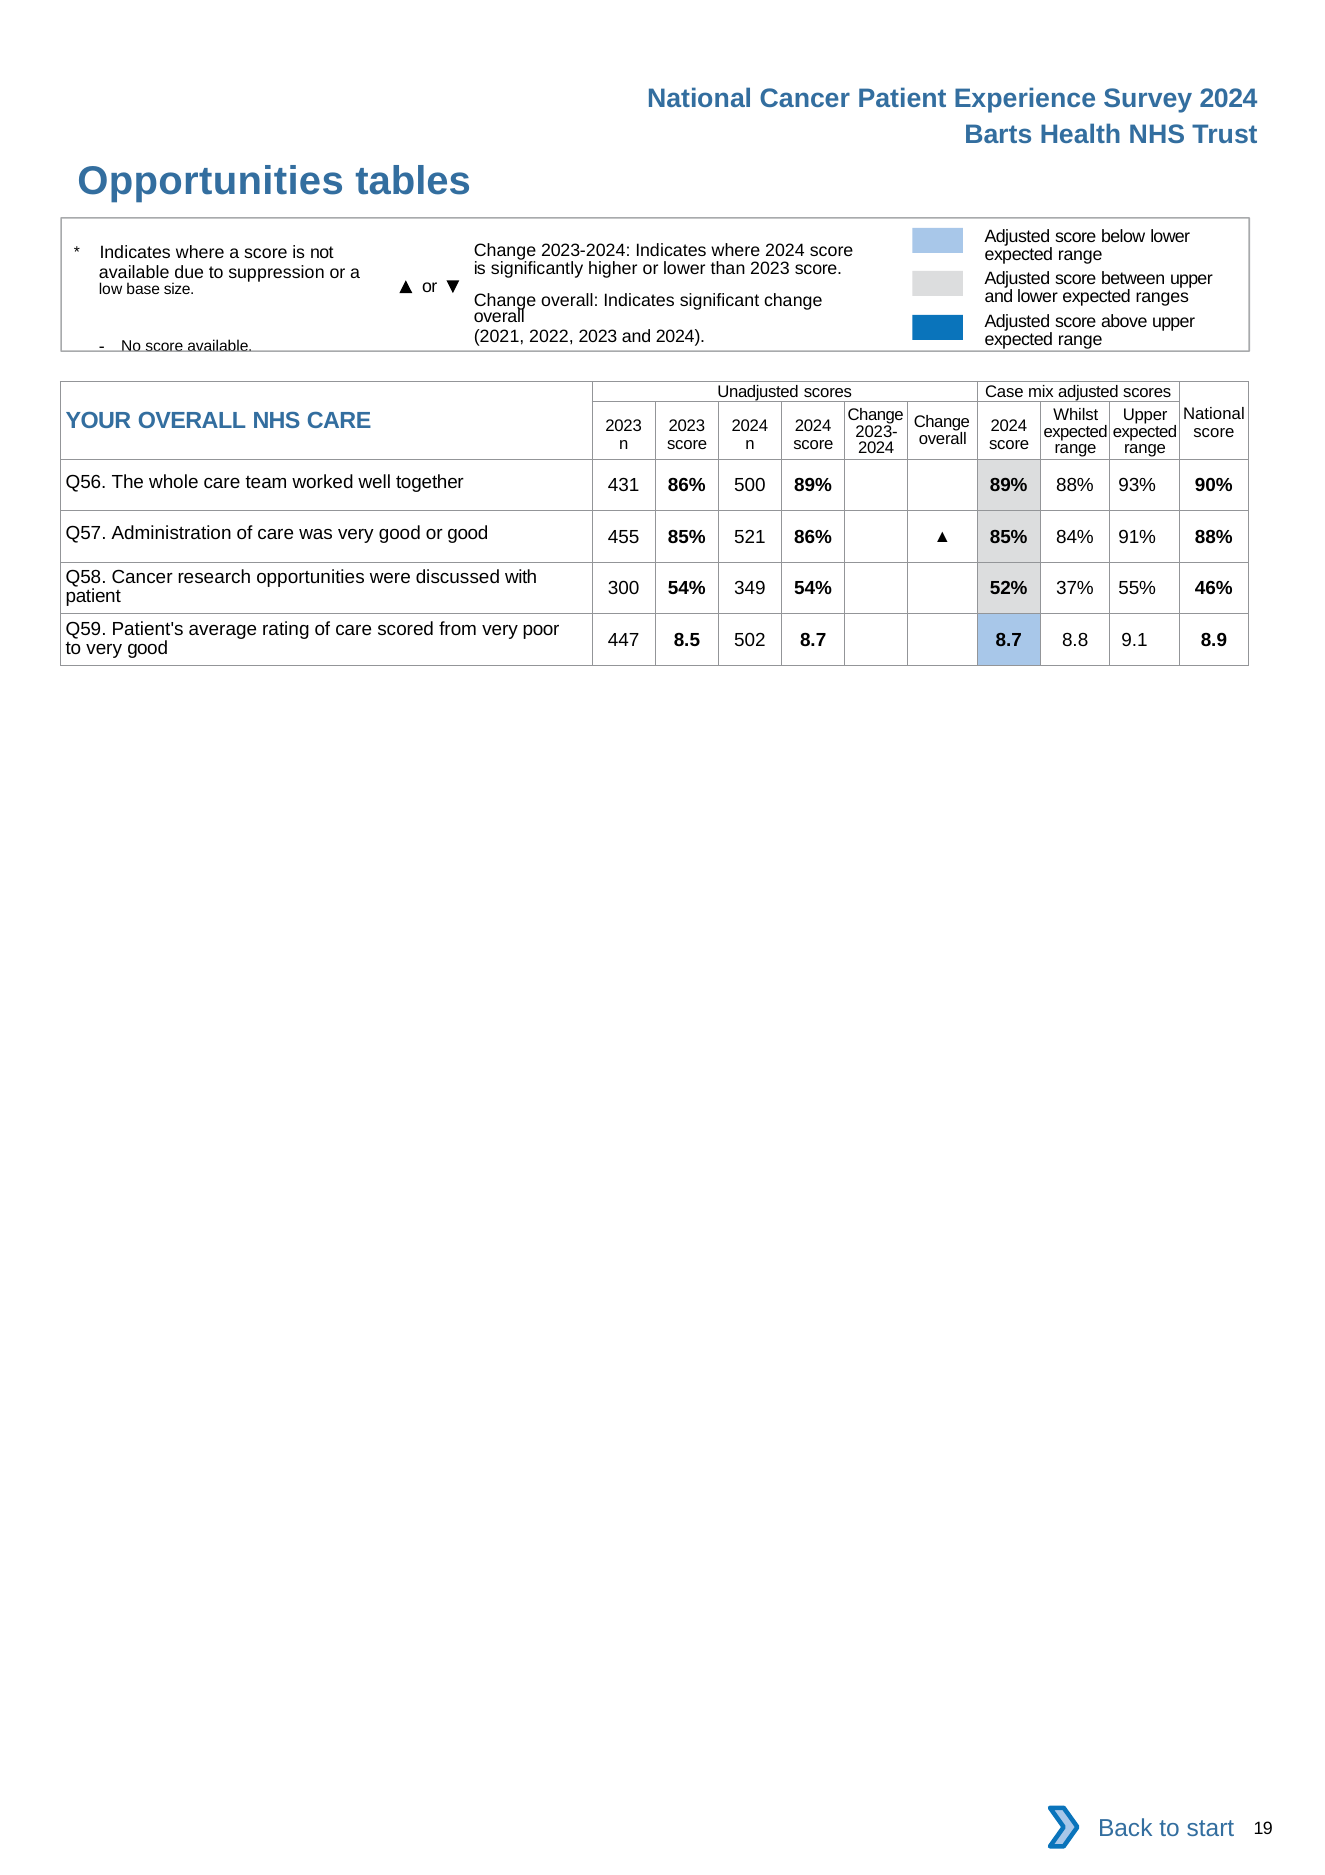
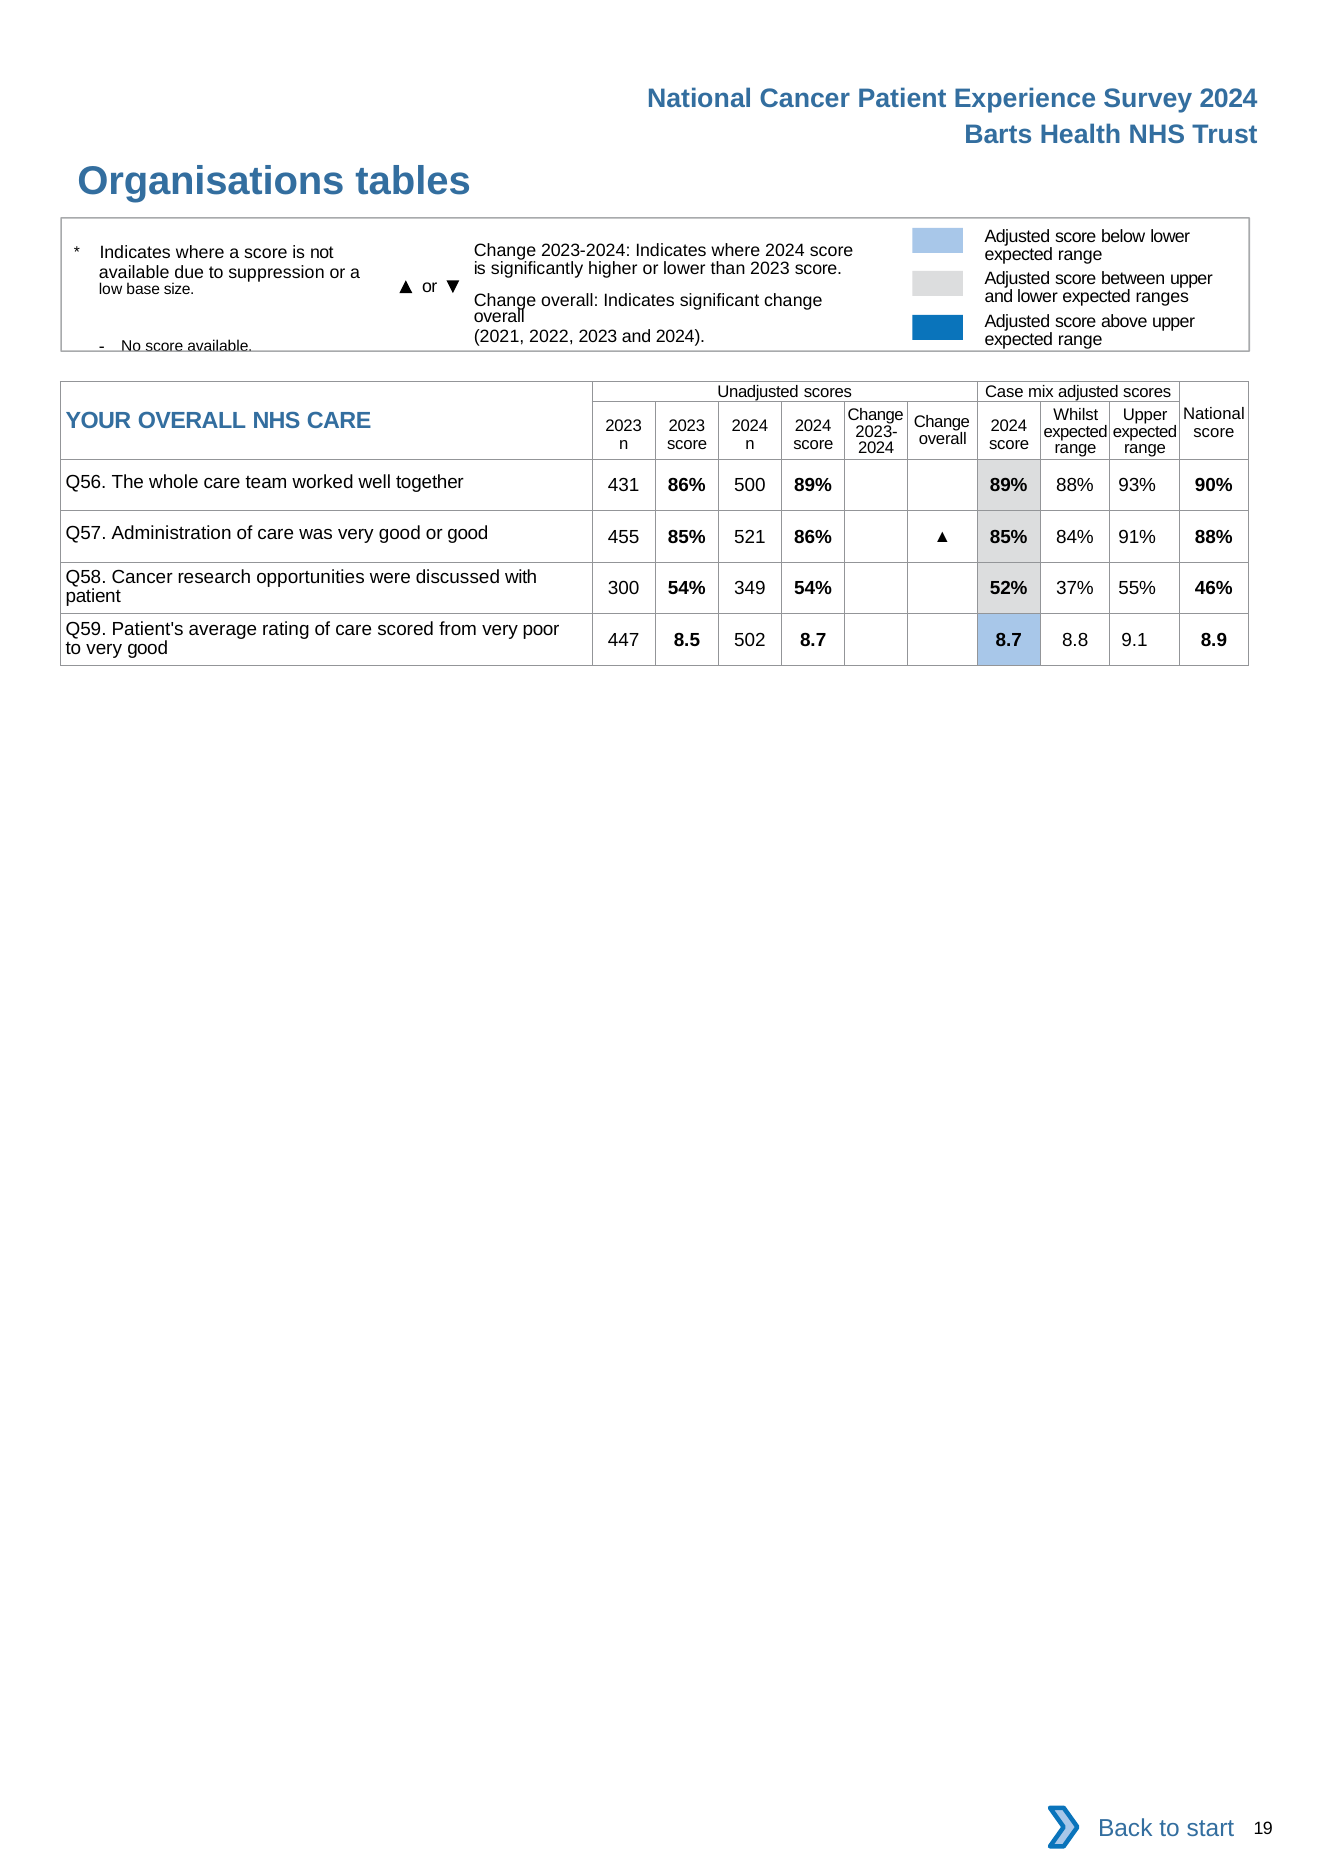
Opportunities: Opportunities -> Organisations (211, 181)
